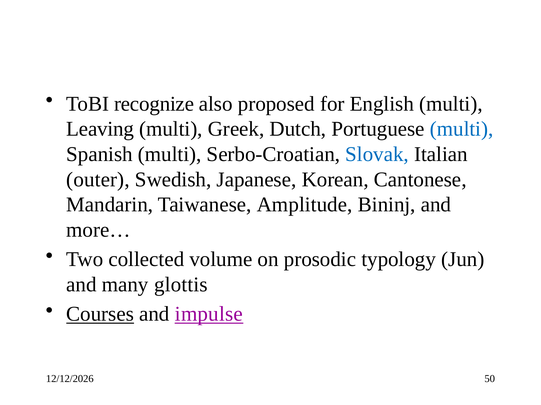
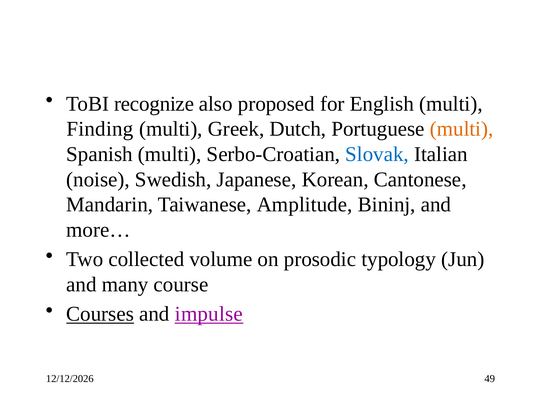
Leaving: Leaving -> Finding (100, 129)
multi colour: blue -> orange (462, 129)
outer: outer -> noise (98, 180)
glottis: glottis -> course (181, 285)
50: 50 -> 49 (490, 379)
